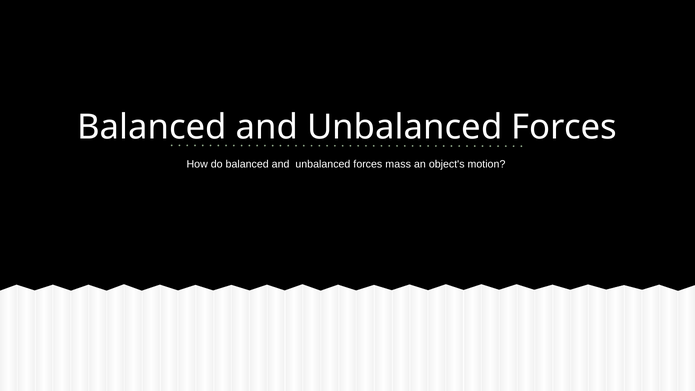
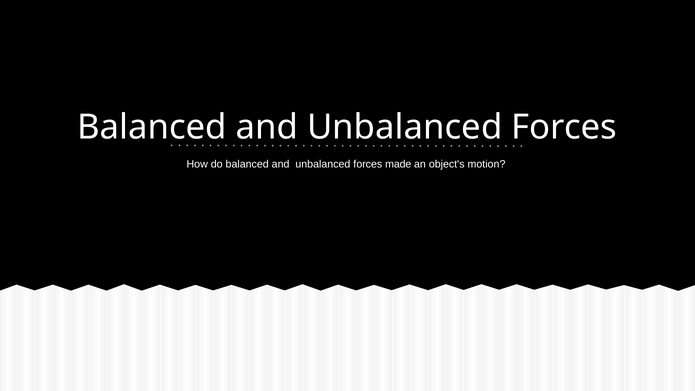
mass: mass -> made (398, 164)
